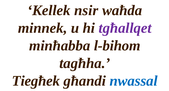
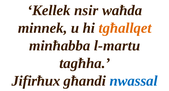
tgħallqet colour: purple -> orange (125, 28)
l-bihom: l-bihom -> l-martu (117, 46)
Tiegħek: Tiegħek -> Jifirħux (36, 81)
